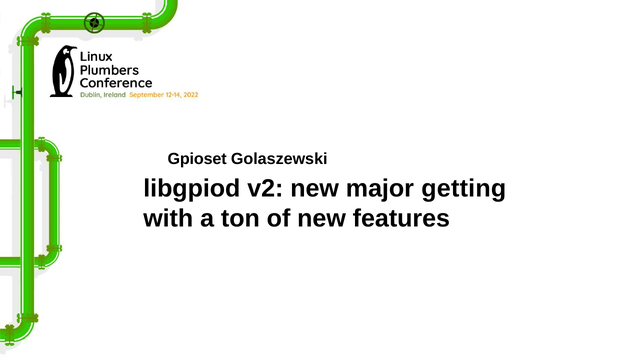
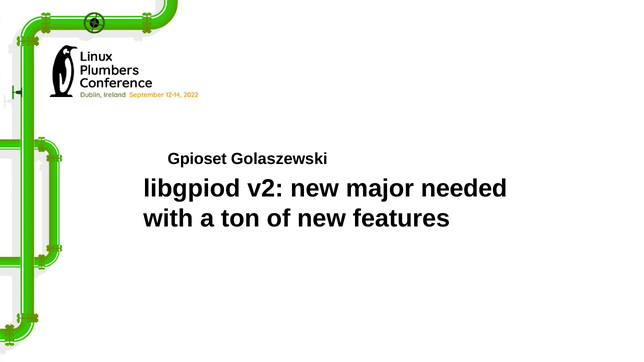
getting: getting -> needed (464, 189)
